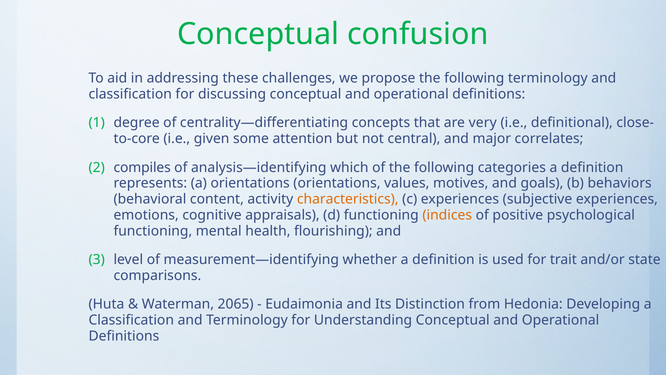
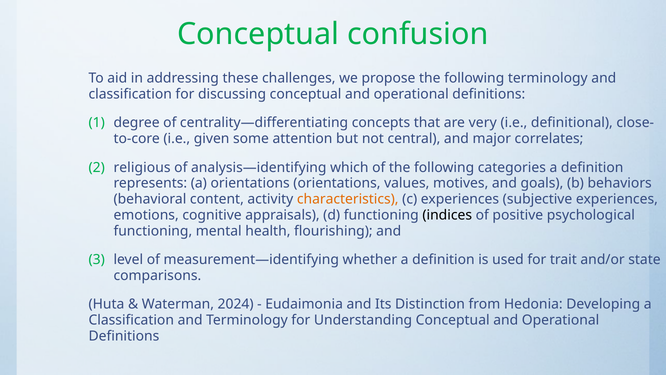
compiles: compiles -> religious (142, 167)
indices colour: orange -> black (447, 215)
2065: 2065 -> 2024 (236, 304)
